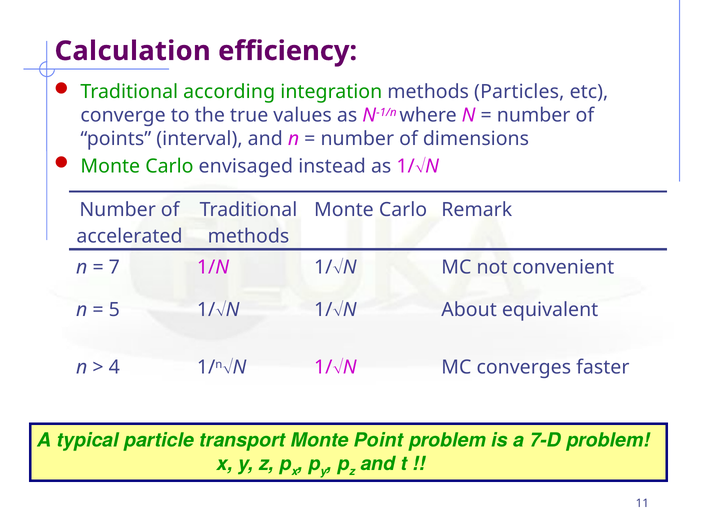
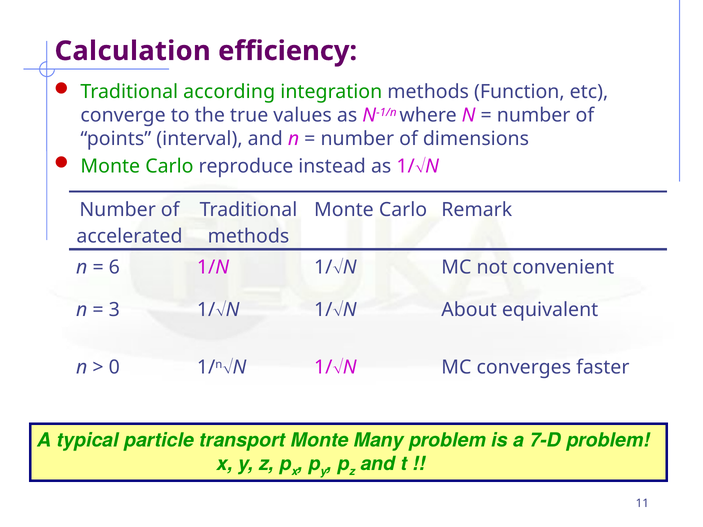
Particles: Particles -> Function (519, 92)
envisaged: envisaged -> reproduce (246, 166)
7: 7 -> 6 (114, 268)
5: 5 -> 3 (114, 310)
4: 4 -> 0 (114, 368)
Point: Point -> Many (379, 441)
